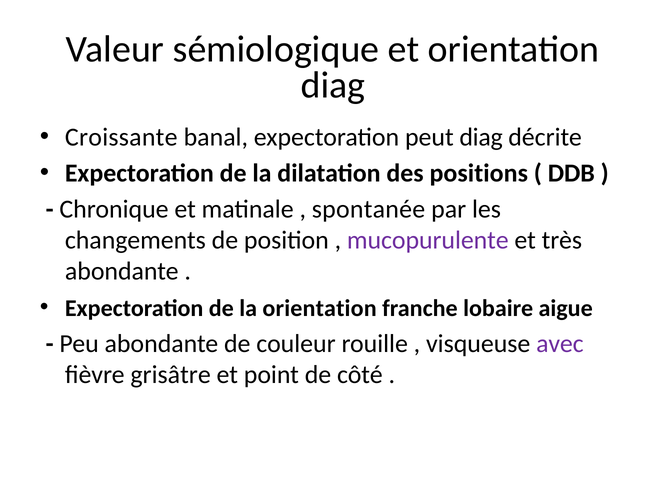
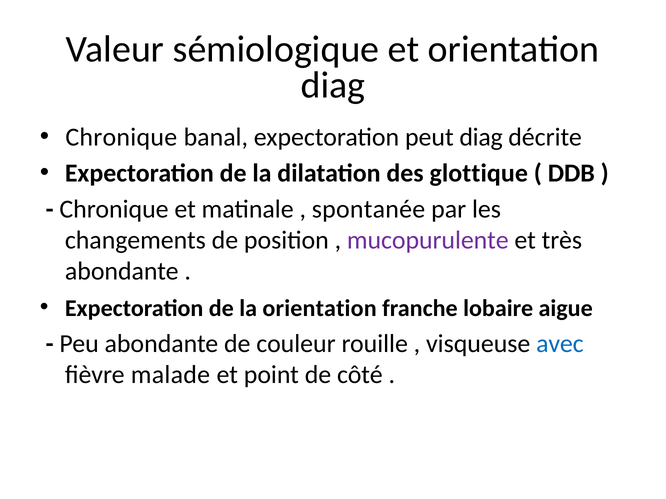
Croissante: Croissante -> Chronique (121, 137)
positions: positions -> glottique (479, 173)
avec colour: purple -> blue (560, 344)
grisâtre: grisâtre -> malade (170, 375)
